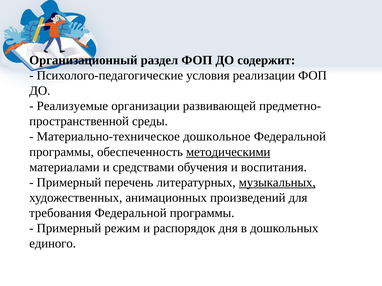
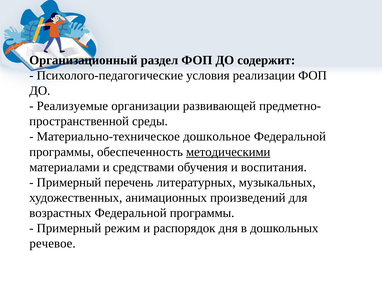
музыкальных underline: present -> none (277, 183)
требования: требования -> возрастных (60, 213)
единого: единого -> речевое (53, 244)
